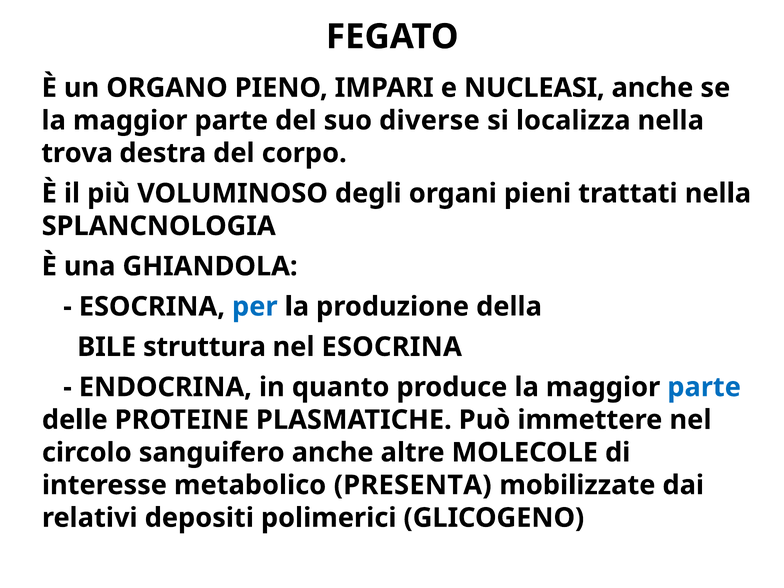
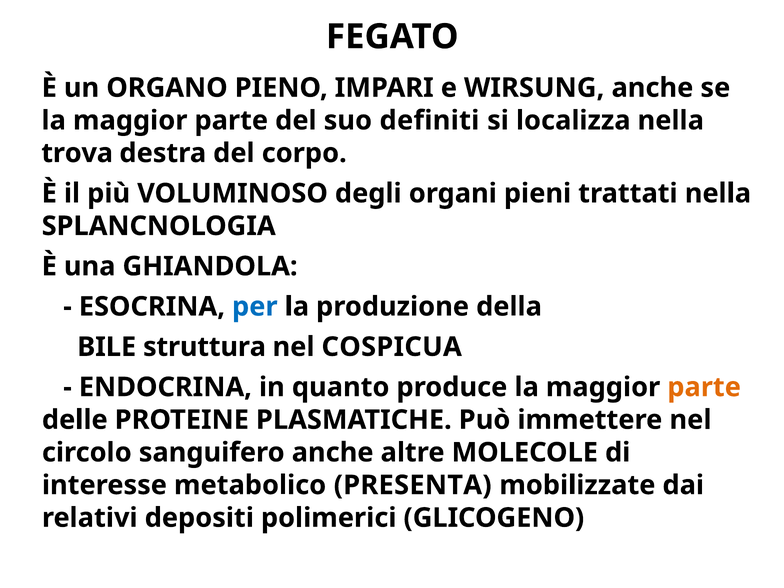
NUCLEASI: NUCLEASI -> WIRSUNG (534, 88)
diverse: diverse -> definiti (429, 120)
nel ESOCRINA: ESOCRINA -> COSPICUA (392, 347)
parte colour: blue -> orange (704, 387)
